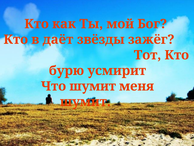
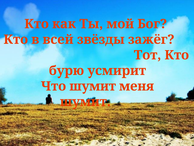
даёт: даёт -> всей (58, 39)
